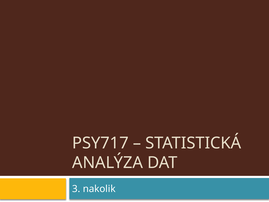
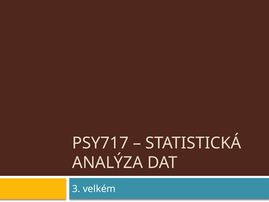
nakolik: nakolik -> velkém (99, 189)
